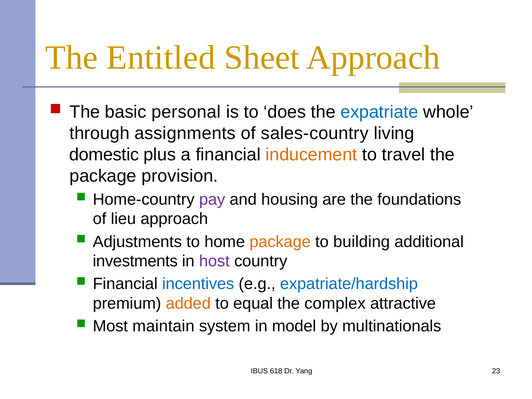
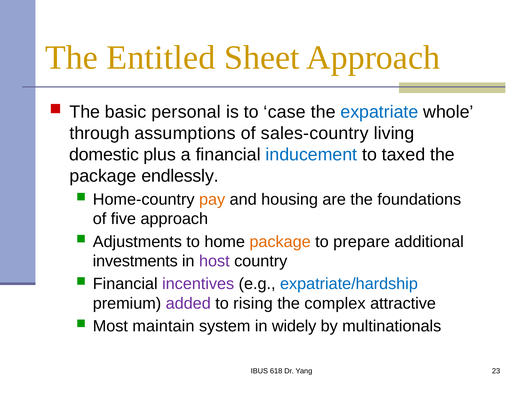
does: does -> case (285, 112)
assignments: assignments -> assumptions (185, 133)
inducement colour: orange -> blue (311, 155)
travel: travel -> taxed (404, 155)
provision: provision -> endlessly (180, 176)
pay colour: purple -> orange (212, 199)
lieu: lieu -> five (123, 219)
building: building -> prepare (362, 242)
incentives colour: blue -> purple (198, 284)
added colour: orange -> purple (188, 303)
equal: equal -> rising (253, 303)
model: model -> widely (294, 326)
